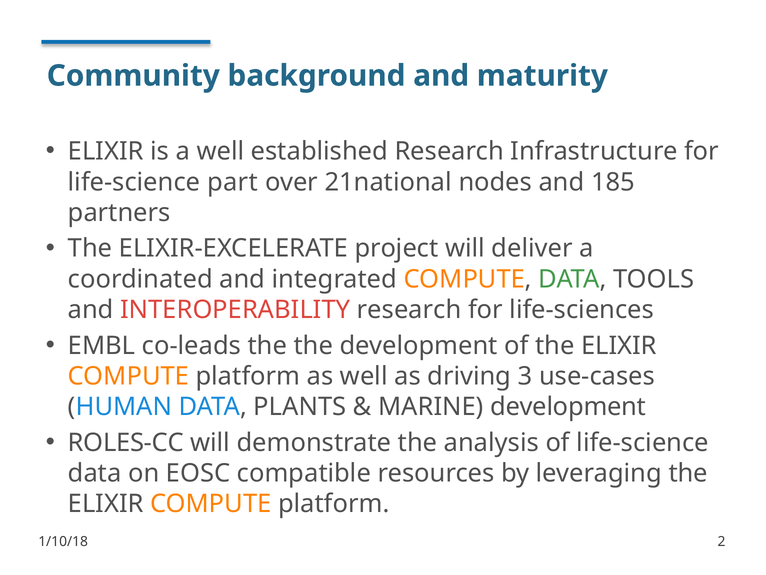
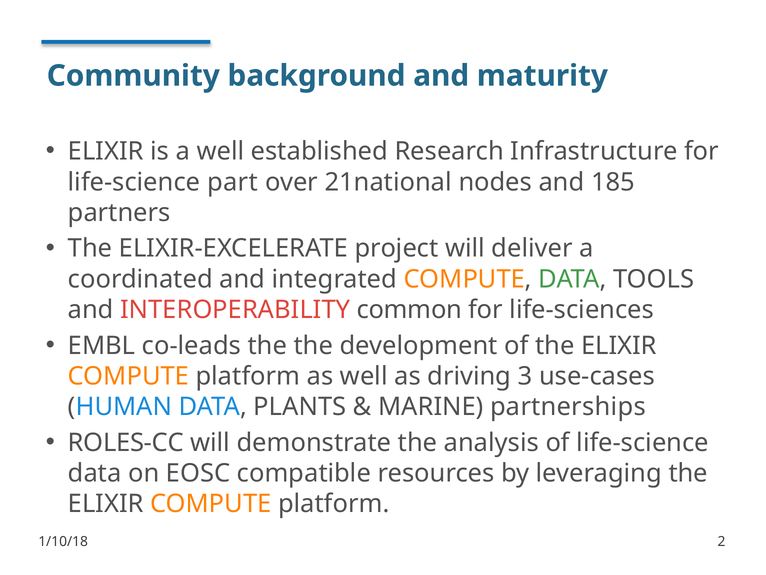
INTEROPERABILITY research: research -> common (409, 310)
MARINE development: development -> partnerships (568, 407)
